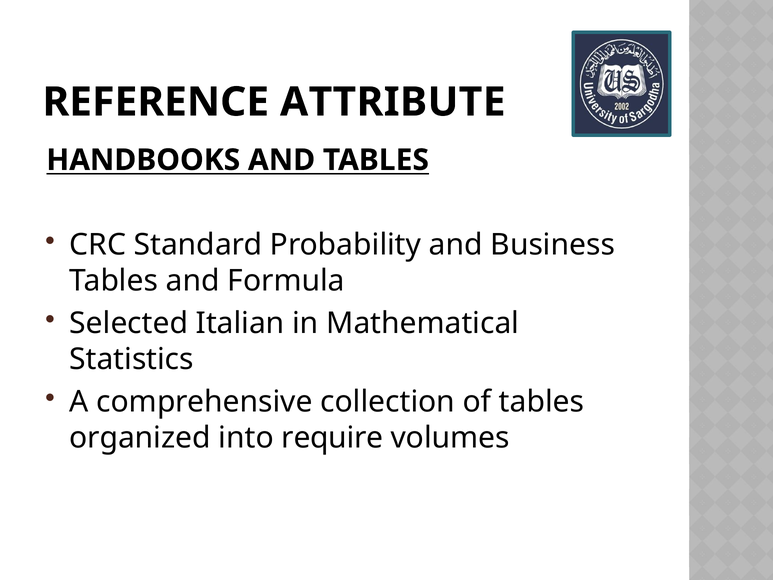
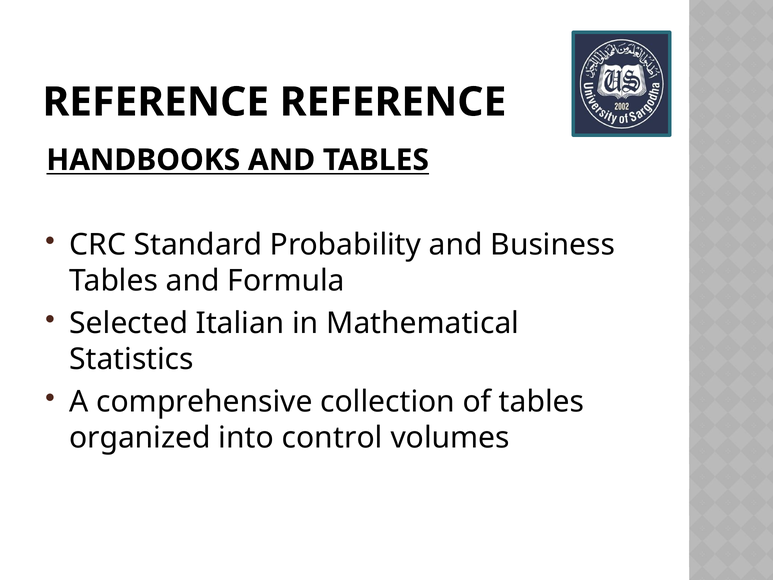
REFERENCE ATTRIBUTE: ATTRIBUTE -> REFERENCE (393, 102)
require: require -> control (332, 438)
